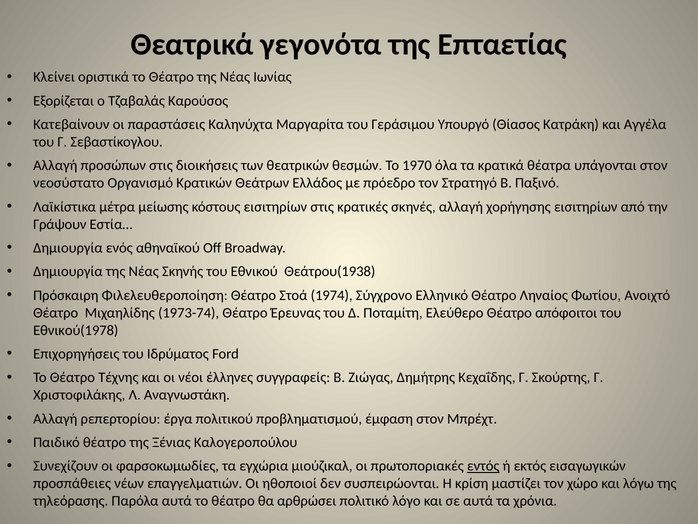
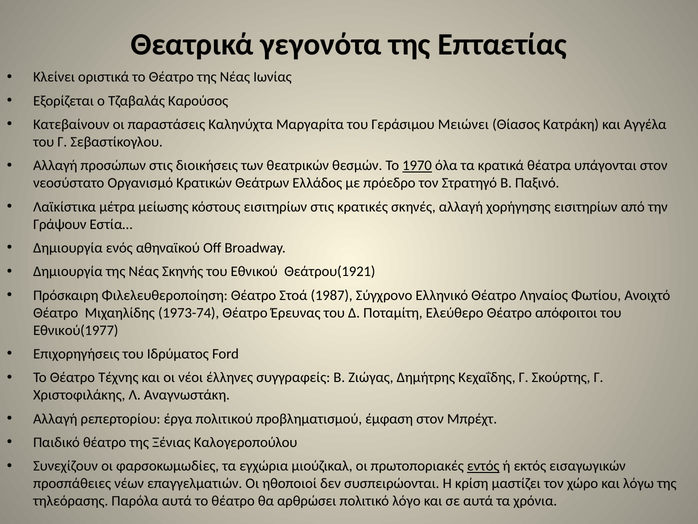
Υπουργό: Υπουργό -> Μειώνει (463, 124)
1970 underline: none -> present (417, 166)
Θεάτρου(1938: Θεάτρου(1938 -> Θεάτρου(1921 (330, 271)
1974: 1974 -> 1987 (332, 295)
Εθνικού(1978: Εθνικού(1978 -> Εθνικού(1977 (76, 330)
